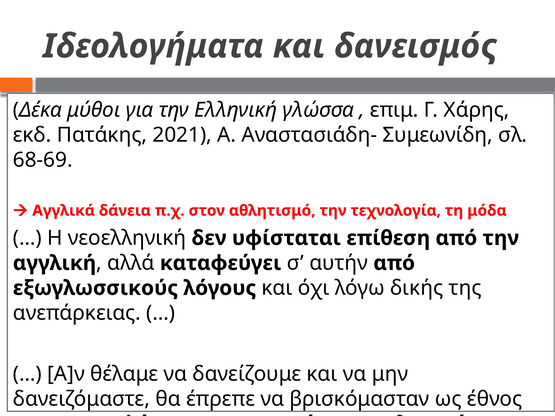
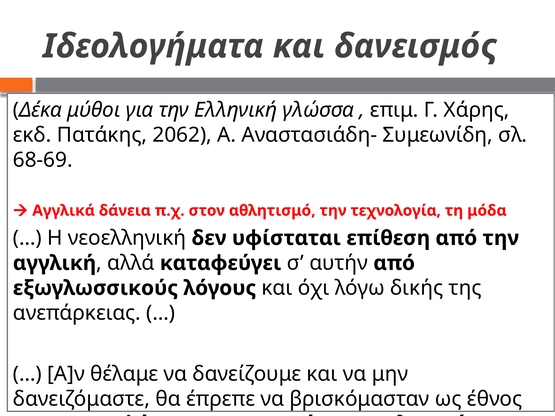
2021: 2021 -> 2062 (182, 135)
